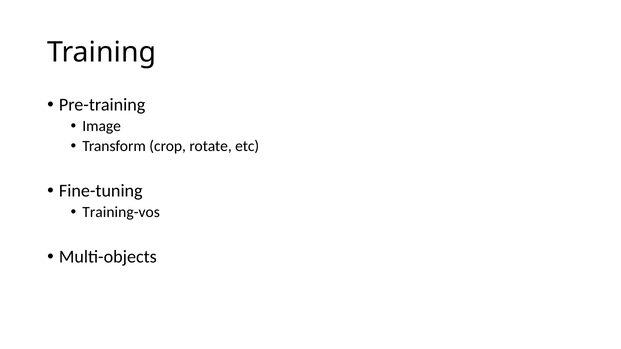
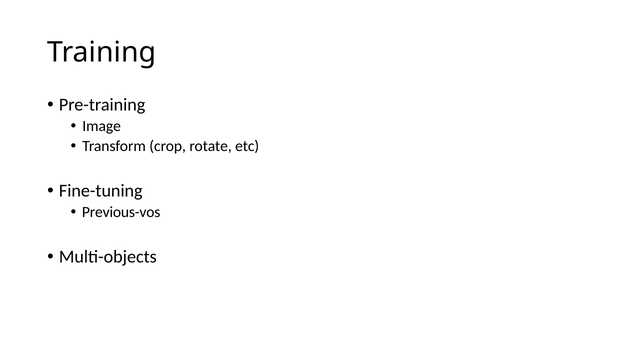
Training-vos: Training-vos -> Previous-vos (121, 212)
